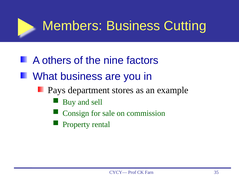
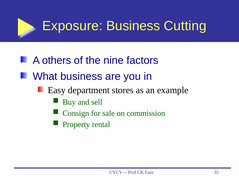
Members: Members -> Exposure (72, 26)
Pays: Pays -> Easy (57, 90)
